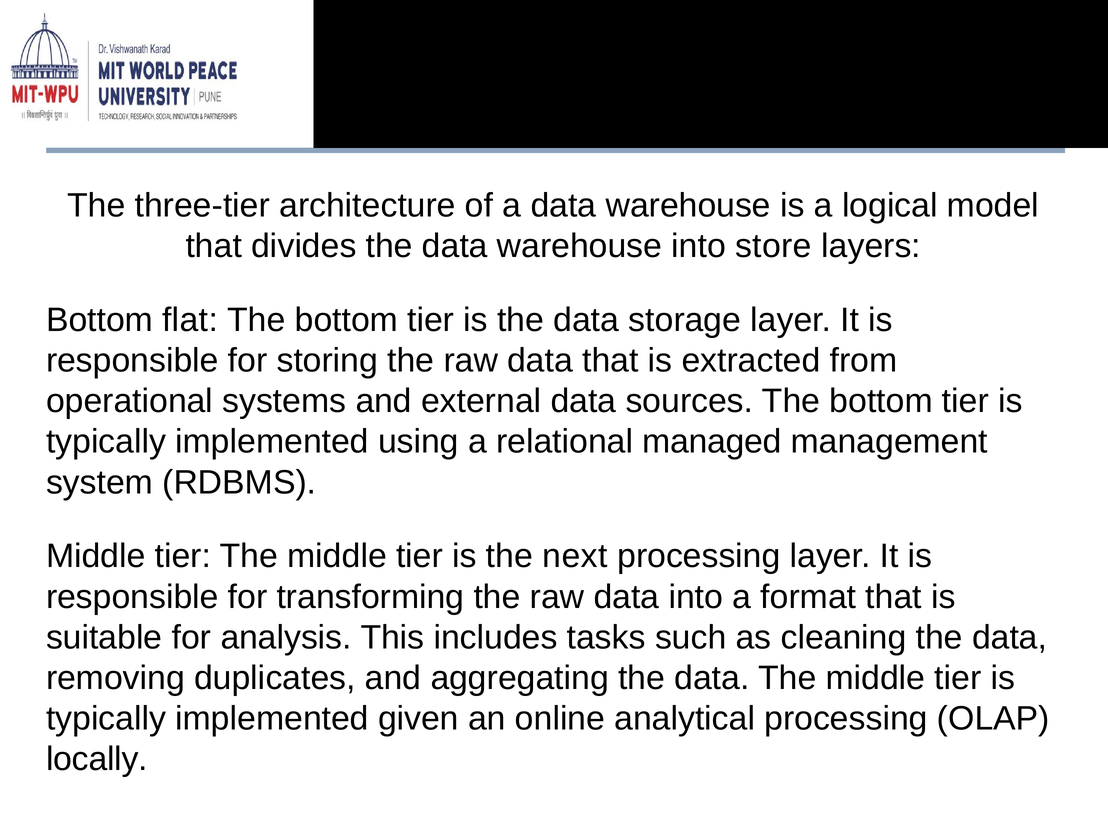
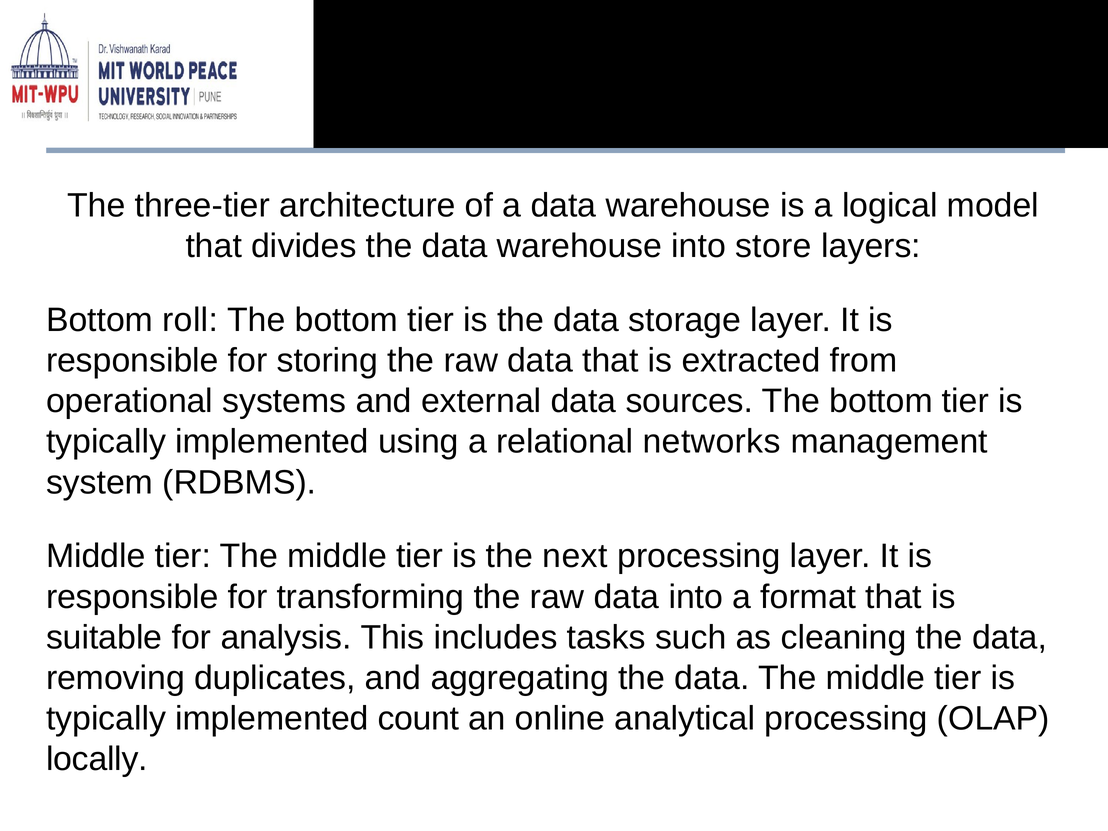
flat: flat -> roll (190, 320)
managed: managed -> networks (712, 442)
given: given -> count (419, 719)
